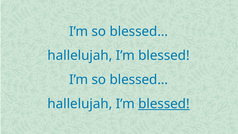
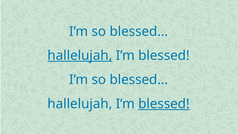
hallelujah underline: none -> present (80, 55)
